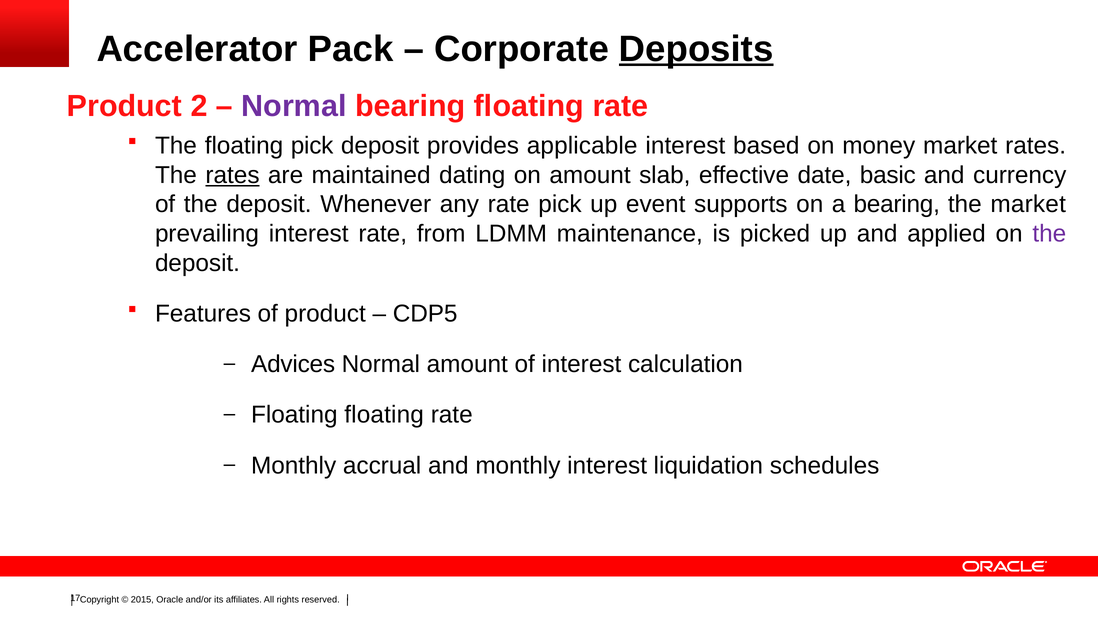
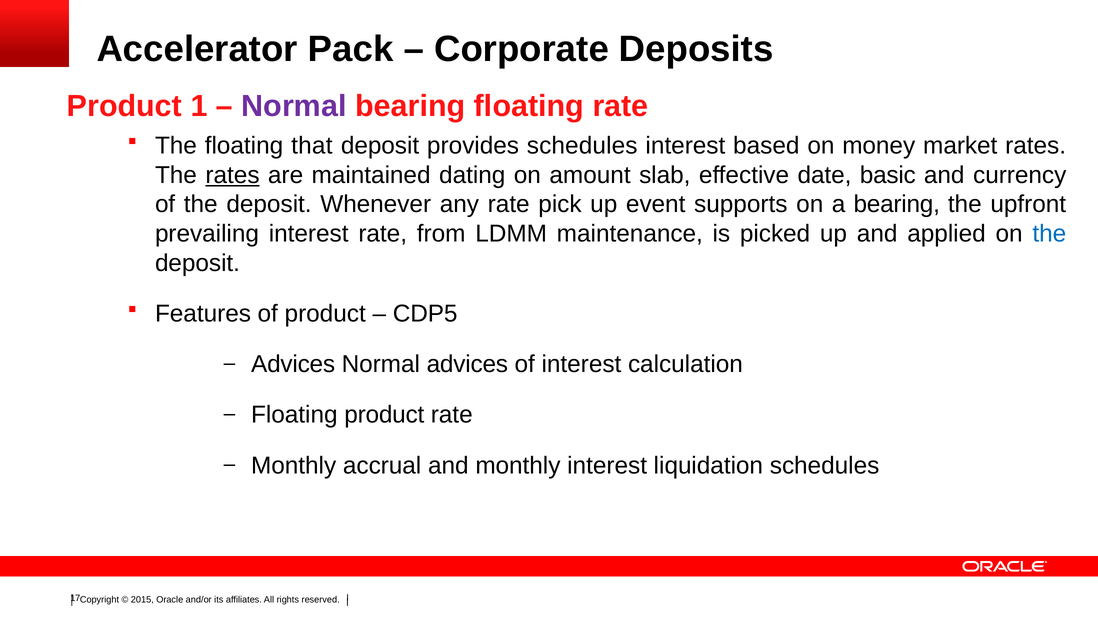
Deposits underline: present -> none (696, 49)
2: 2 -> 1 (199, 106)
floating pick: pick -> that (312, 146)
provides applicable: applicable -> schedules (582, 146)
the market: market -> upfront (1028, 204)
the colour: purple -> blue (1049, 234)
Normal amount: amount -> advices (467, 364)
Floating floating: floating -> product (384, 415)
